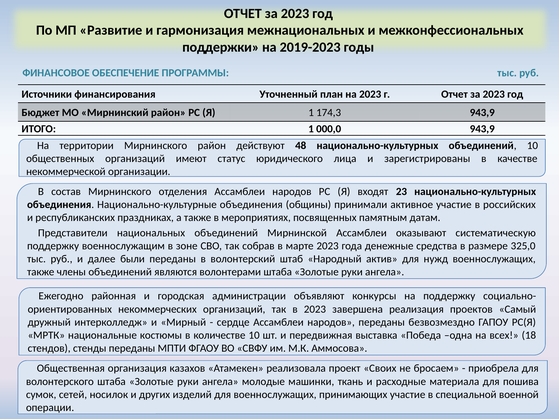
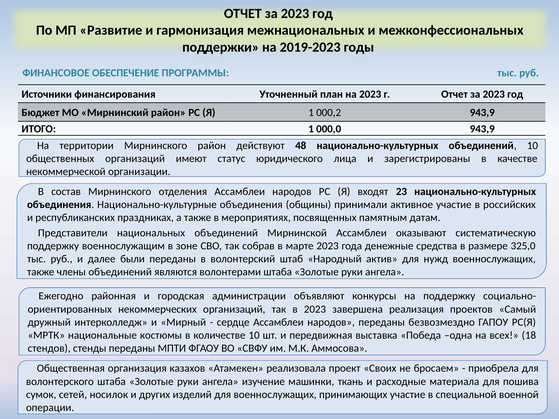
174,3: 174,3 -> 000,2 (329, 113)
молодые: молодые -> изучение (263, 382)
